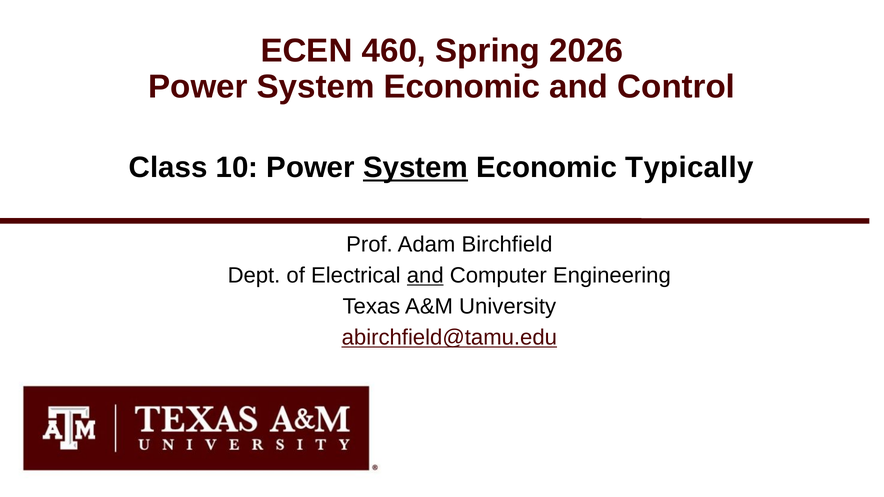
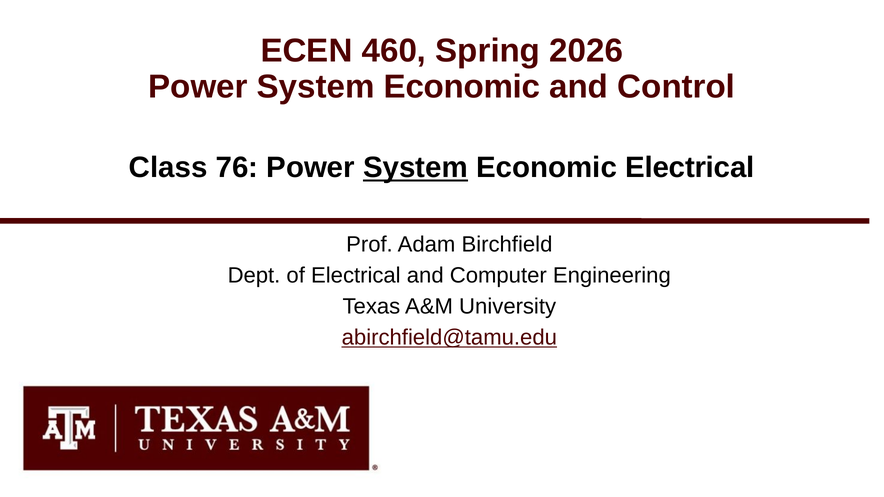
10: 10 -> 76 (237, 168)
Economic Typically: Typically -> Electrical (690, 168)
and underline: present -> none (425, 276)
